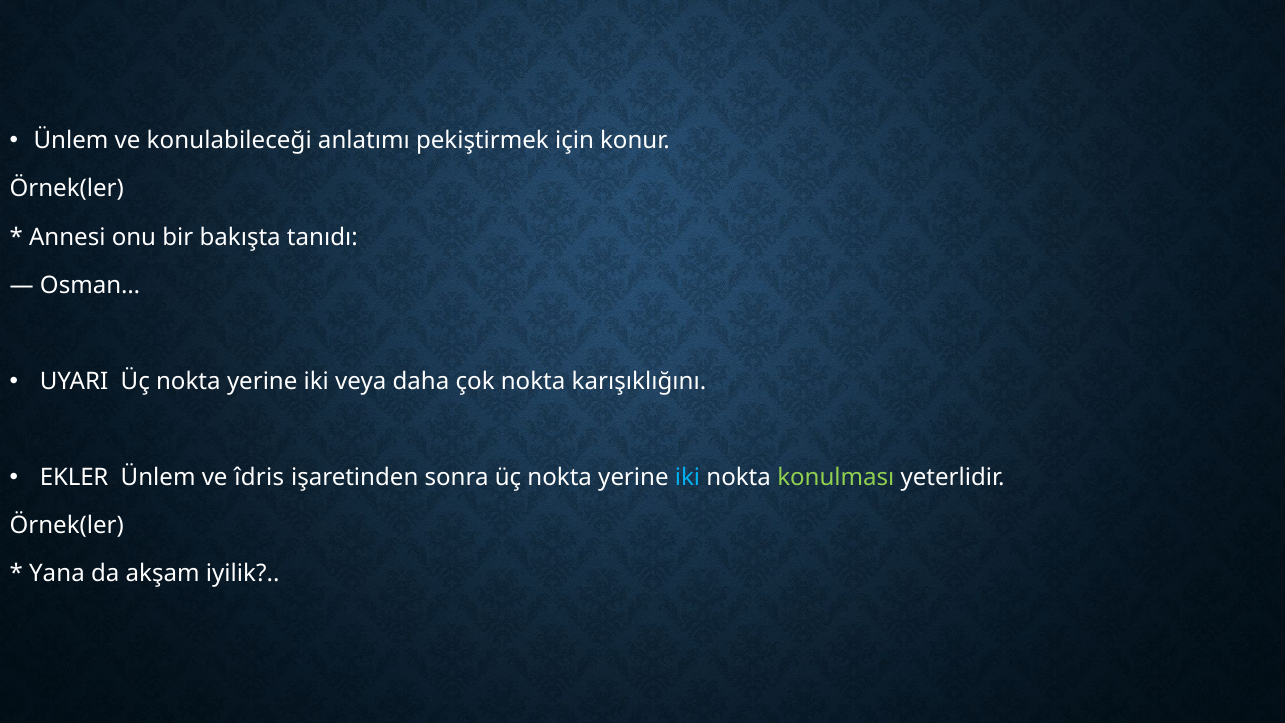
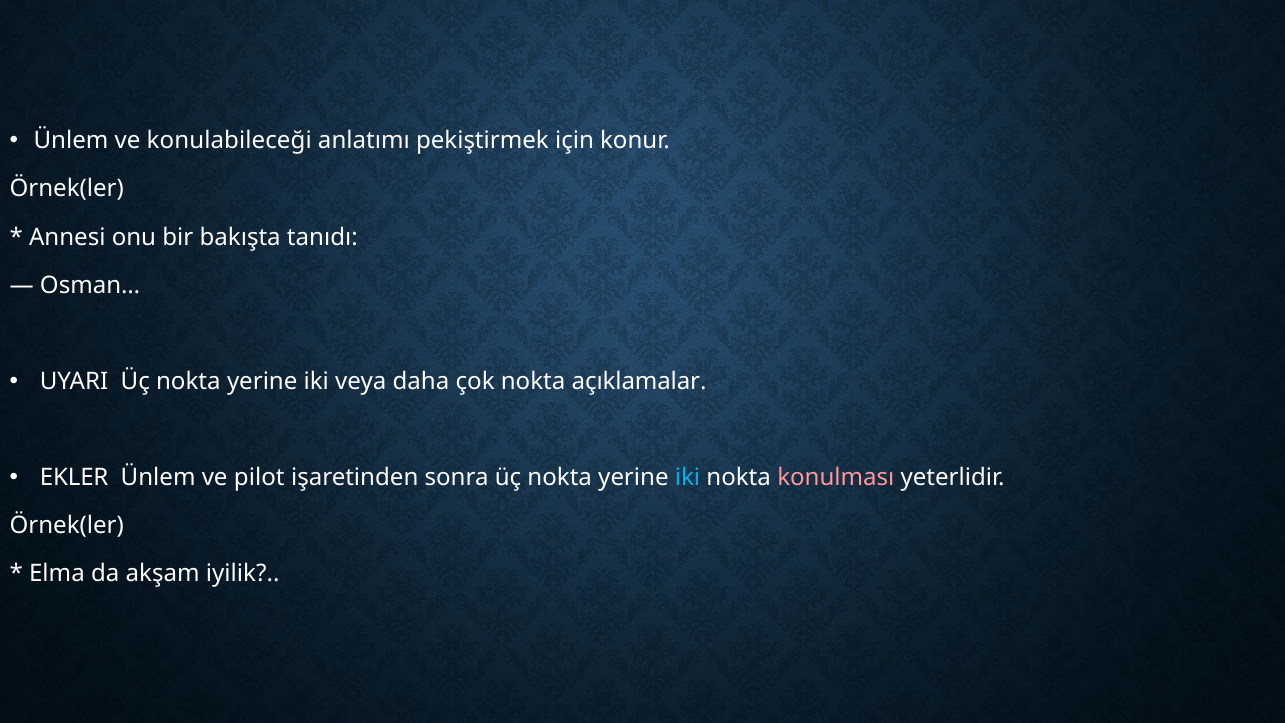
karışıklığını: karışıklığını -> açıklamalar (639, 381)
îdris: îdris -> pilot (259, 477)
konulması colour: light green -> pink (836, 477)
Yana: Yana -> Elma (57, 574)
